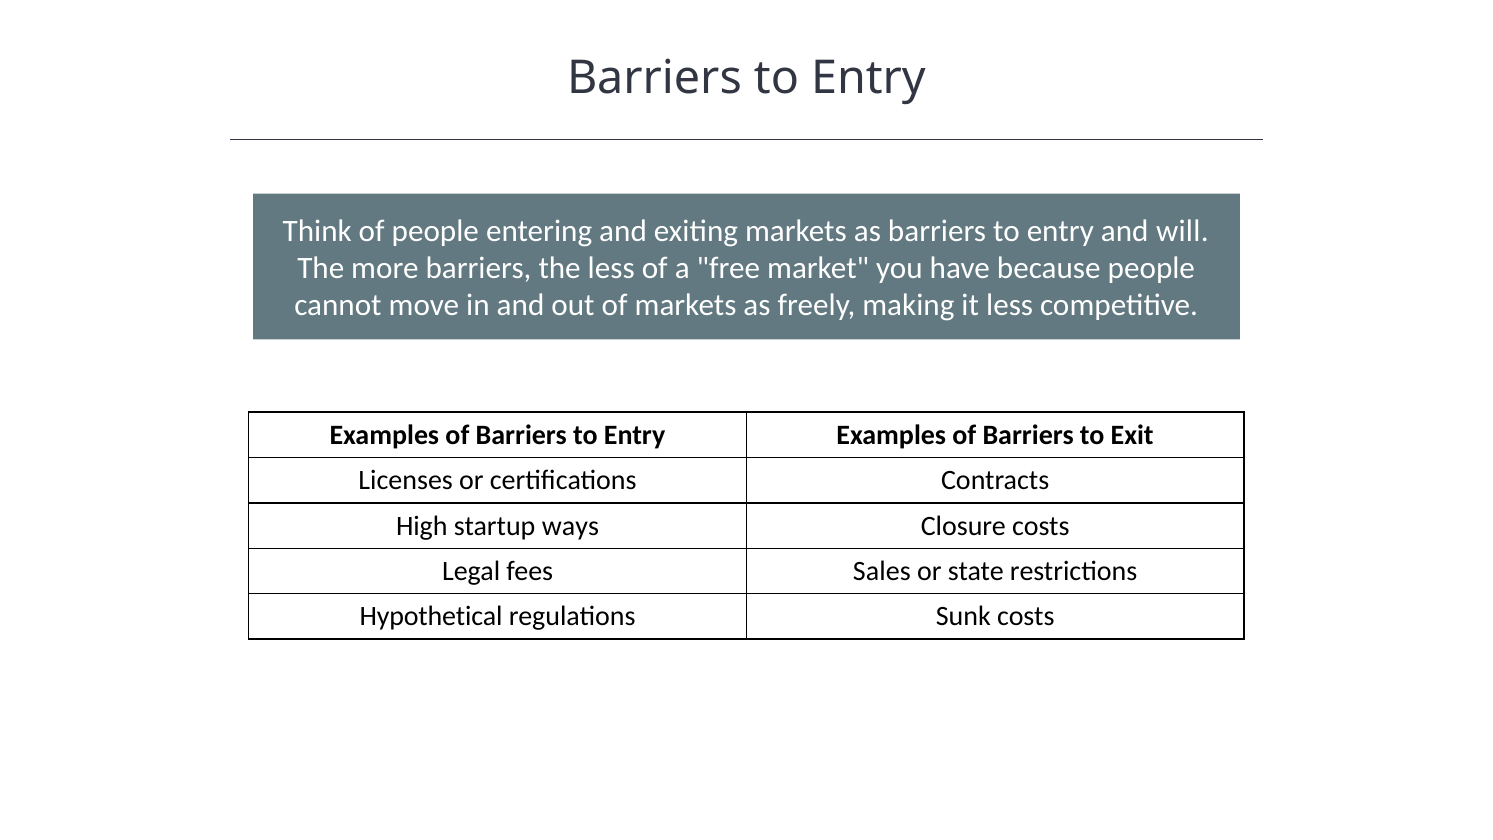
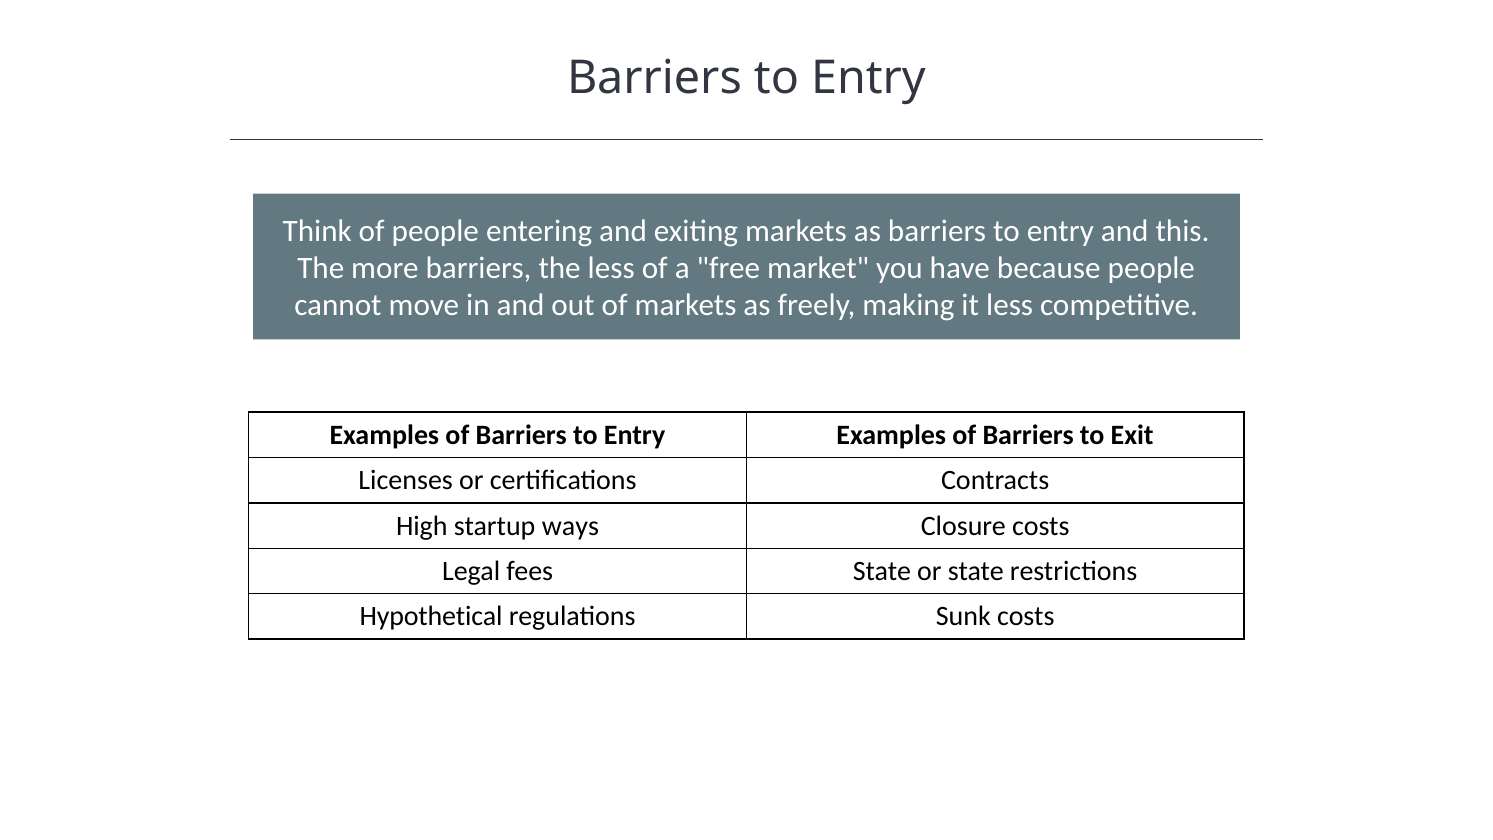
will: will -> this (1183, 231)
fees Sales: Sales -> State (882, 571)
